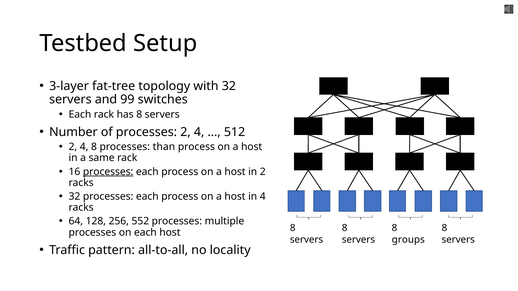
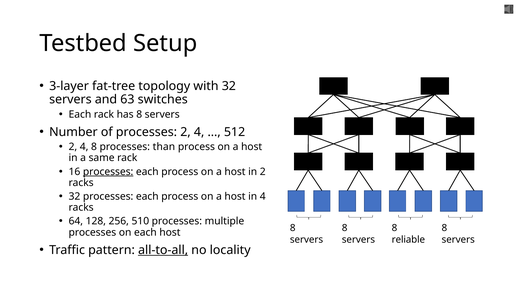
99: 99 -> 63 (127, 100)
552: 552 -> 510 (140, 222)
groups: groups -> reliable (408, 240)
all-to-all underline: none -> present (163, 250)
